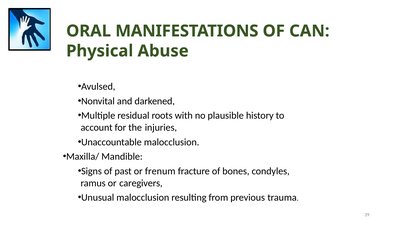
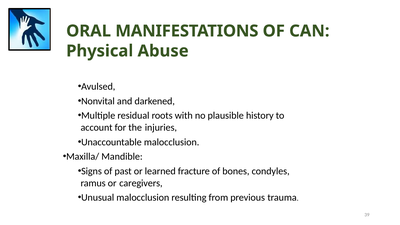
frenum: frenum -> learned (160, 171)
